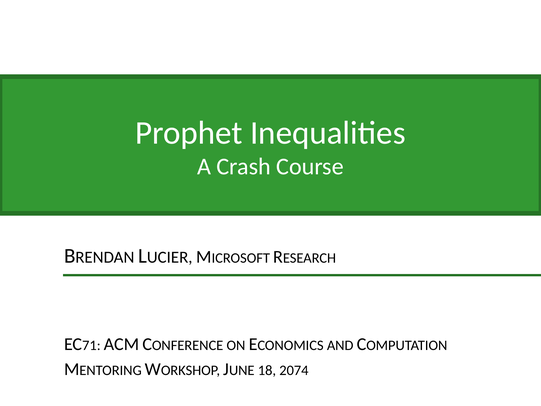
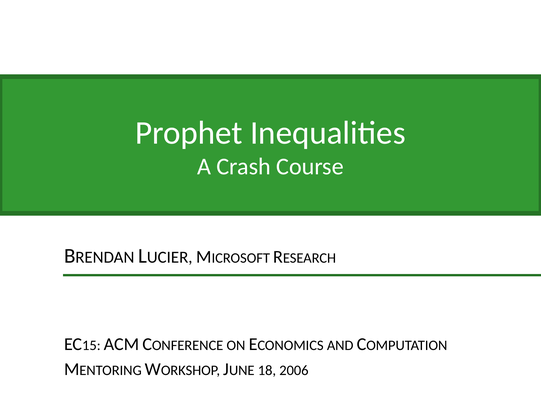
71: 71 -> 15 (91, 345)
2074: 2074 -> 2006 (294, 370)
